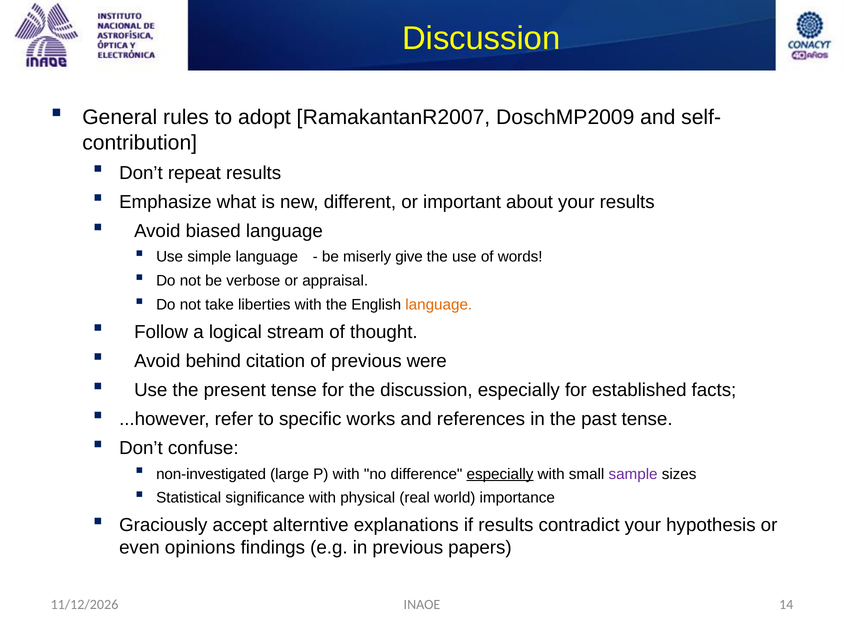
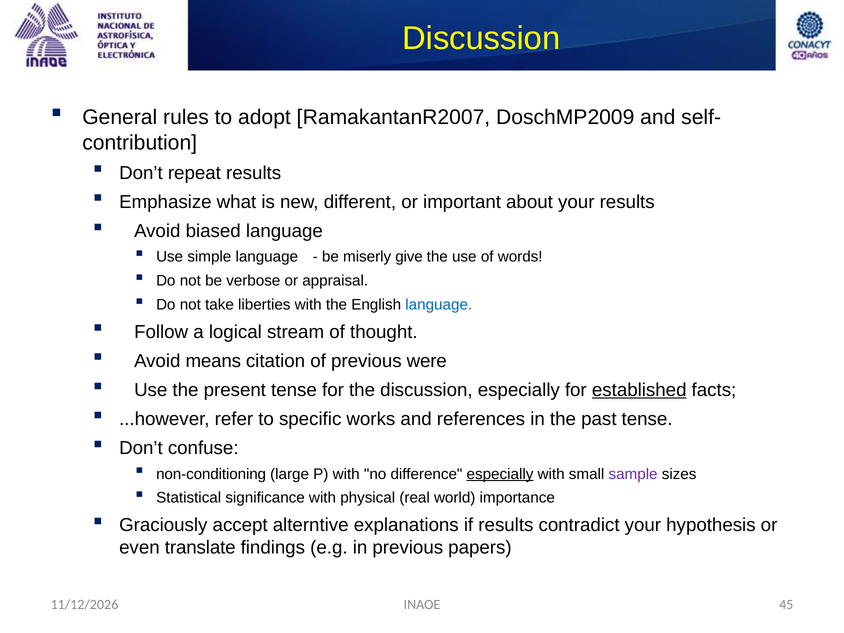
language colour: orange -> blue (439, 305)
behind: behind -> means (213, 361)
established underline: none -> present (639, 390)
non-investigated: non-investigated -> non-conditioning (211, 474)
opinions: opinions -> translate (200, 548)
14: 14 -> 45 (786, 604)
